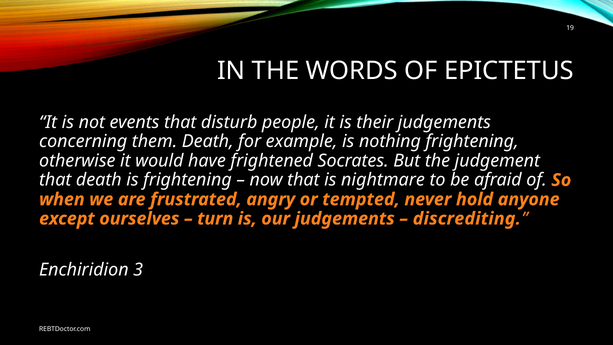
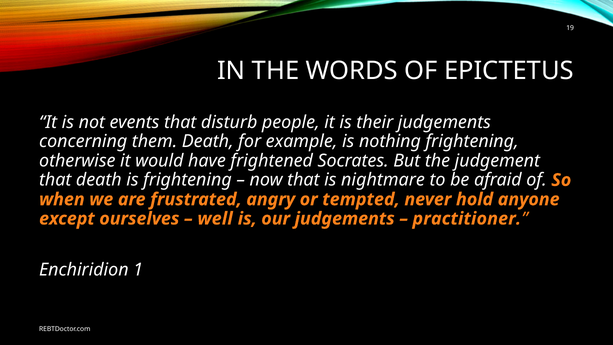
turn: turn -> well (215, 219)
discrediting: discrediting -> practitioner (467, 219)
3: 3 -> 1 (138, 270)
